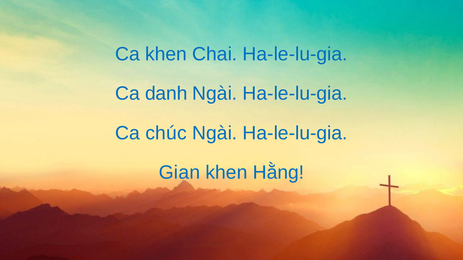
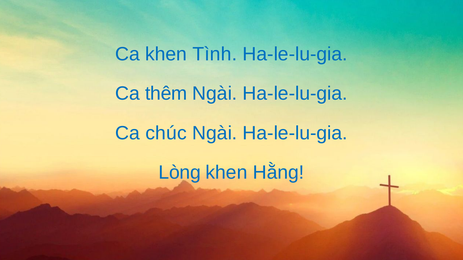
Chai: Chai -> Tình (215, 54)
danh: danh -> thêm (166, 94)
Gian: Gian -> Lòng (180, 173)
